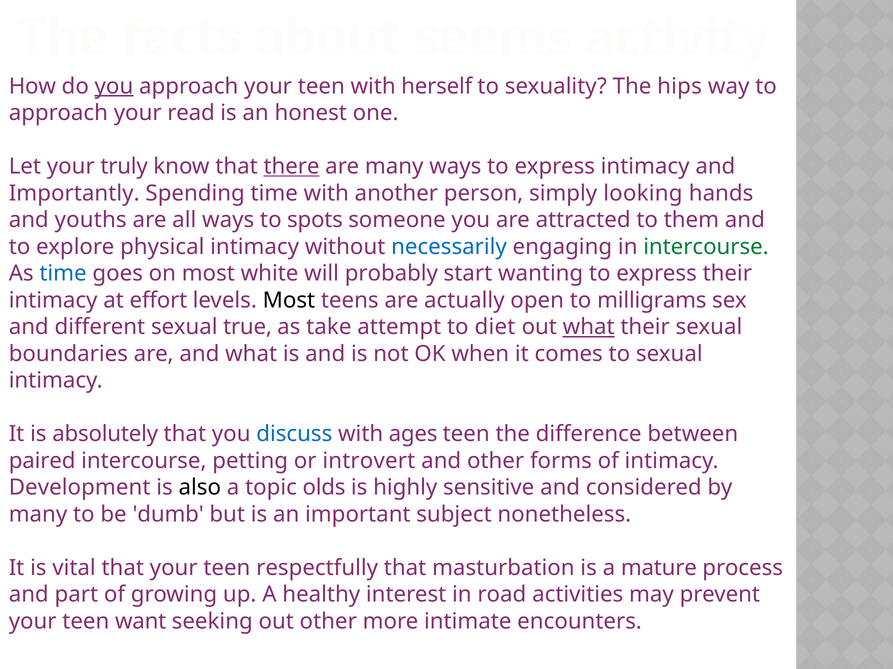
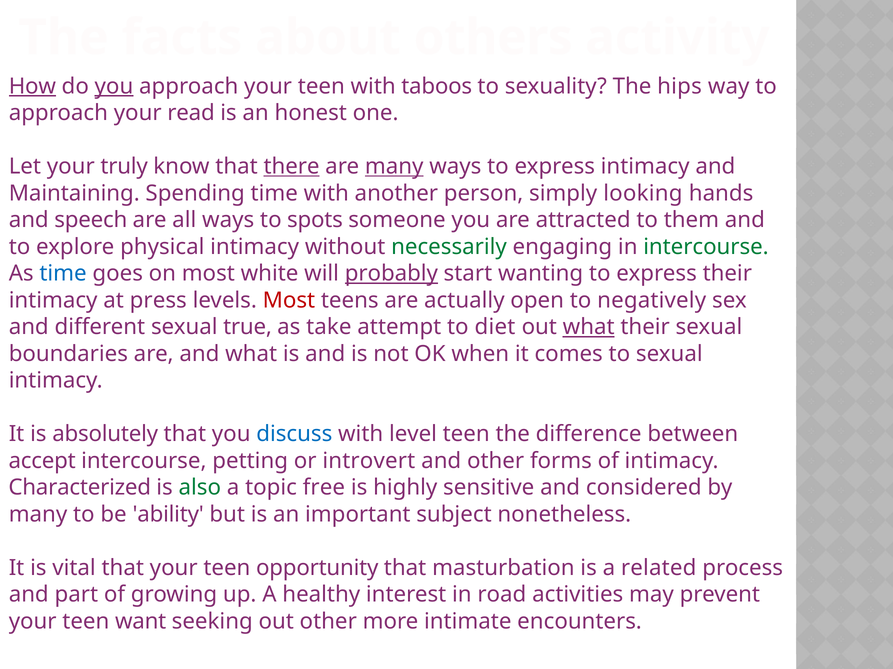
seems: seems -> others (493, 38)
How underline: none -> present (32, 86)
herself: herself -> taboos (437, 86)
many underline: none -> present (394, 167)
Importantly: Importantly -> Maintaining (74, 193)
youths: youths -> speech (91, 220)
necessarily colour: blue -> green (449, 247)
probably underline: none -> present (391, 274)
effort: effort -> press (158, 301)
Most colour: black -> red (289, 301)
milligrams: milligrams -> negatively (652, 301)
ages: ages -> level (413, 435)
paired: paired -> accept (42, 461)
Development: Development -> Characterized (80, 488)
also colour: black -> green (200, 488)
olds: olds -> free (324, 488)
dumb: dumb -> ability (168, 515)
respectfully: respectfully -> opportunity (317, 569)
mature: mature -> related (659, 569)
